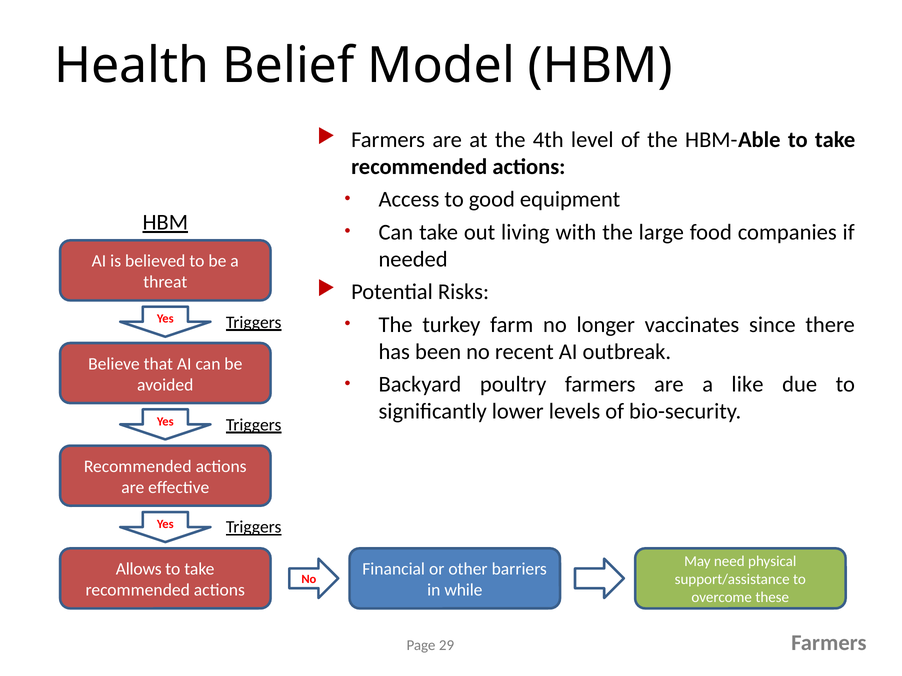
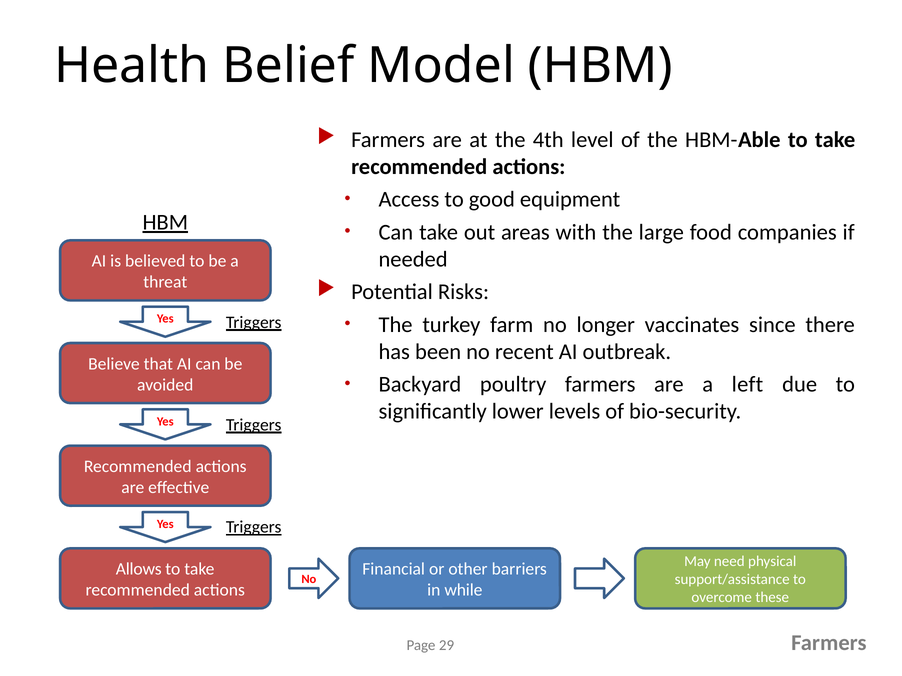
living: living -> areas (525, 232)
like: like -> left (747, 385)
